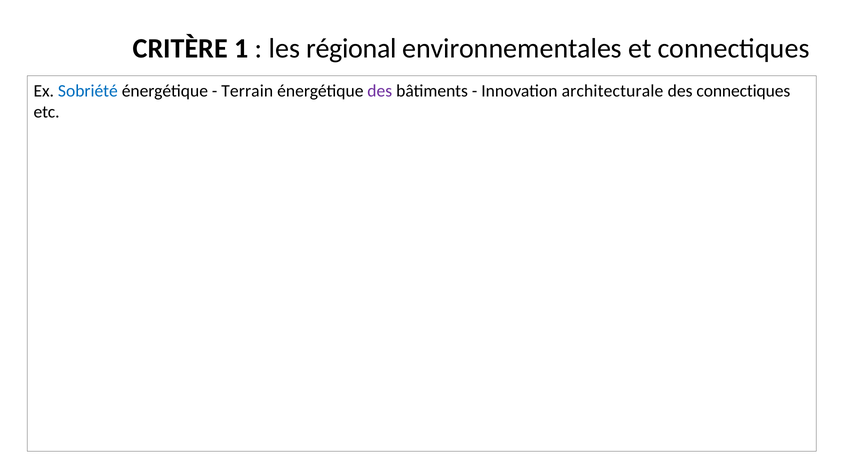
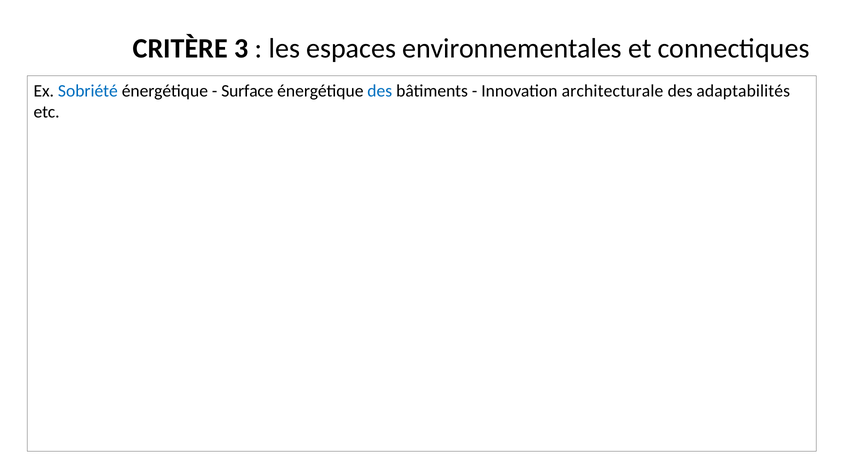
1: 1 -> 3 (241, 49)
régional: régional -> espaces (351, 49)
Terrain: Terrain -> Surface (247, 91)
des colour: purple -> blue (380, 91)
des connectiques: connectiques -> adaptabilités (743, 91)
